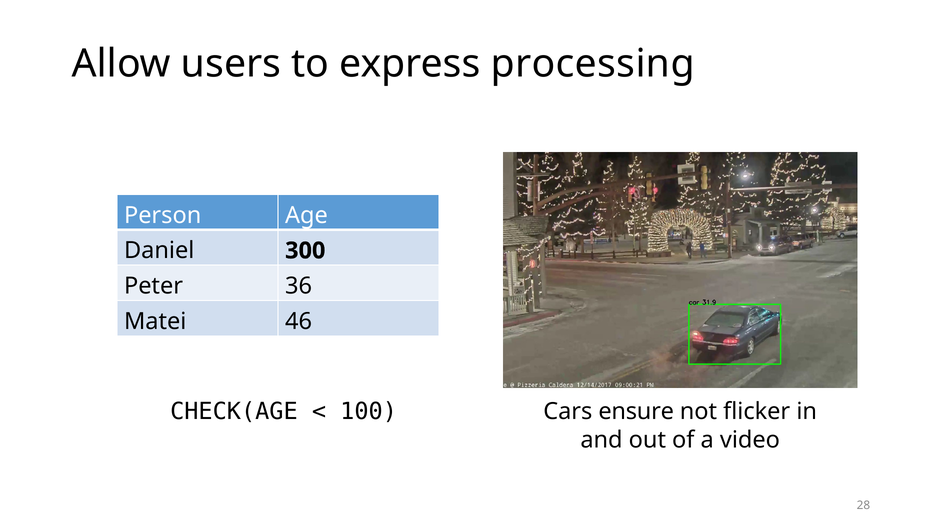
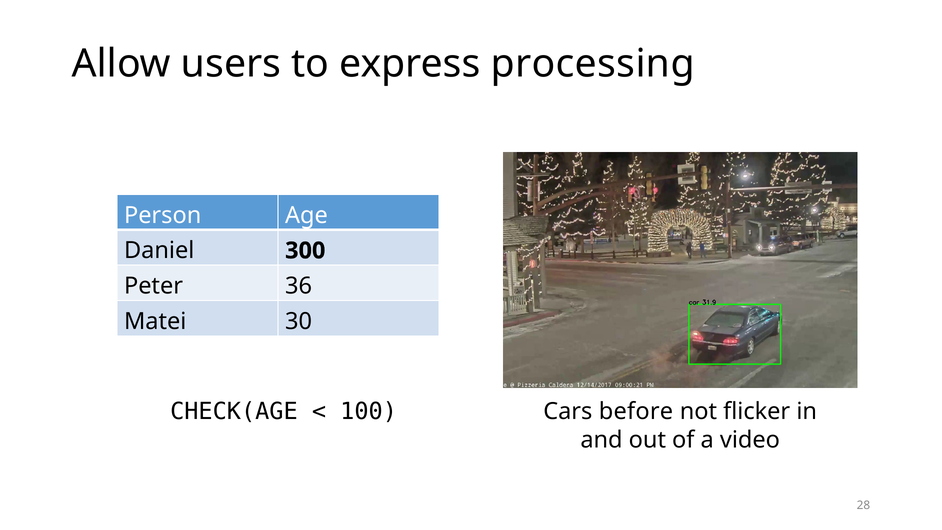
46: 46 -> 30 (299, 321)
ensure: ensure -> before (636, 412)
